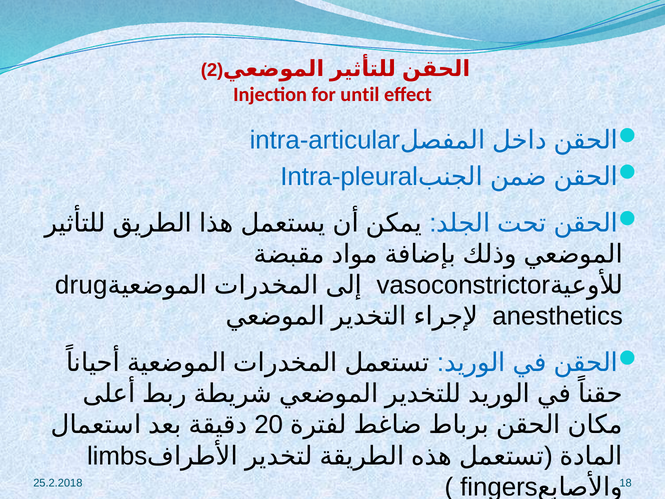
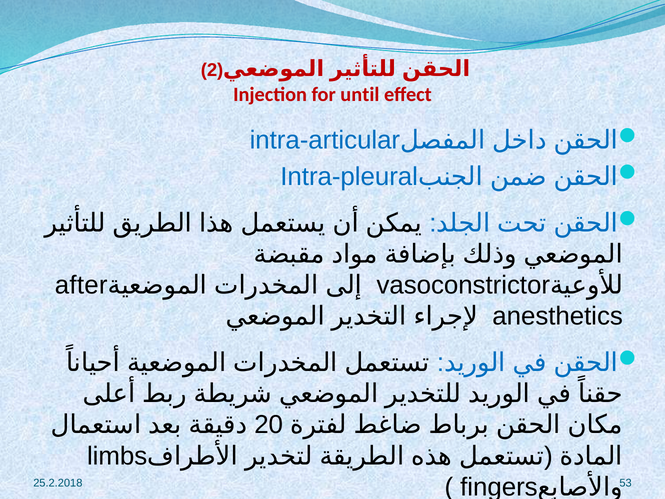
drug: drug -> after (81, 285)
18: 18 -> 53 (626, 483)
